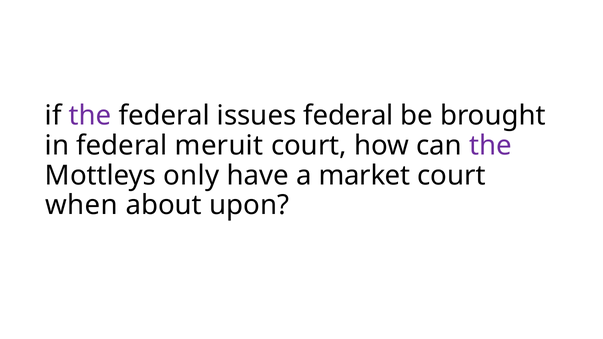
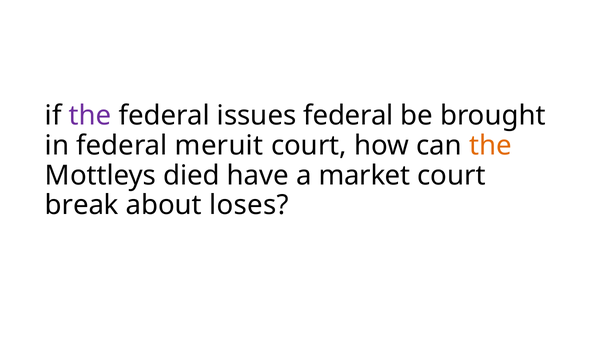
the colour: purple -> orange (491, 146)
only: only -> died (191, 176)
when: when -> break (82, 205)
upon: upon -> loses (249, 205)
